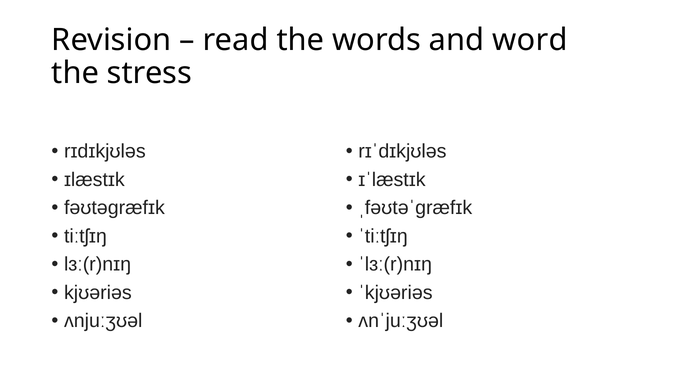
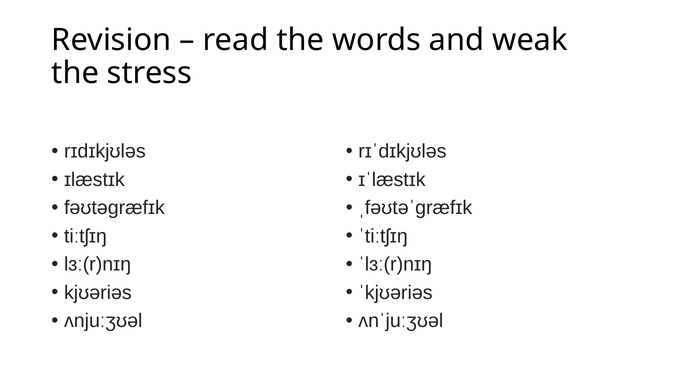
word: word -> weak (530, 40)
